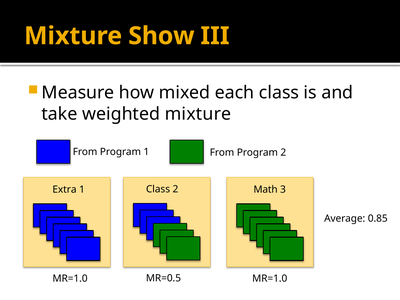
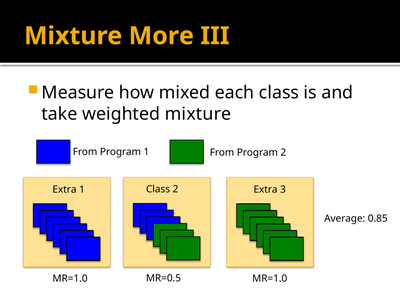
Show: Show -> More (161, 36)
Math: Math -> Extra (266, 190)
